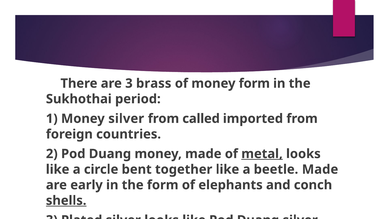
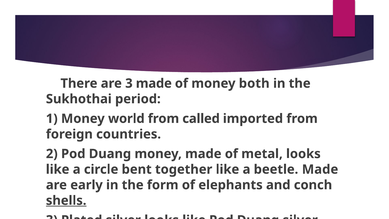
3 brass: brass -> made (154, 83)
money form: form -> both (254, 83)
Money silver: silver -> world (126, 119)
metal underline: present -> none (262, 154)
